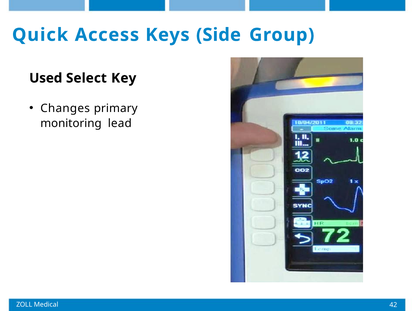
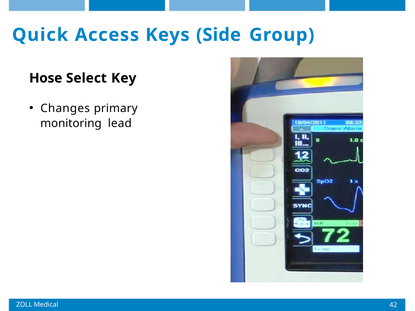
Used: Used -> Hose (46, 78)
